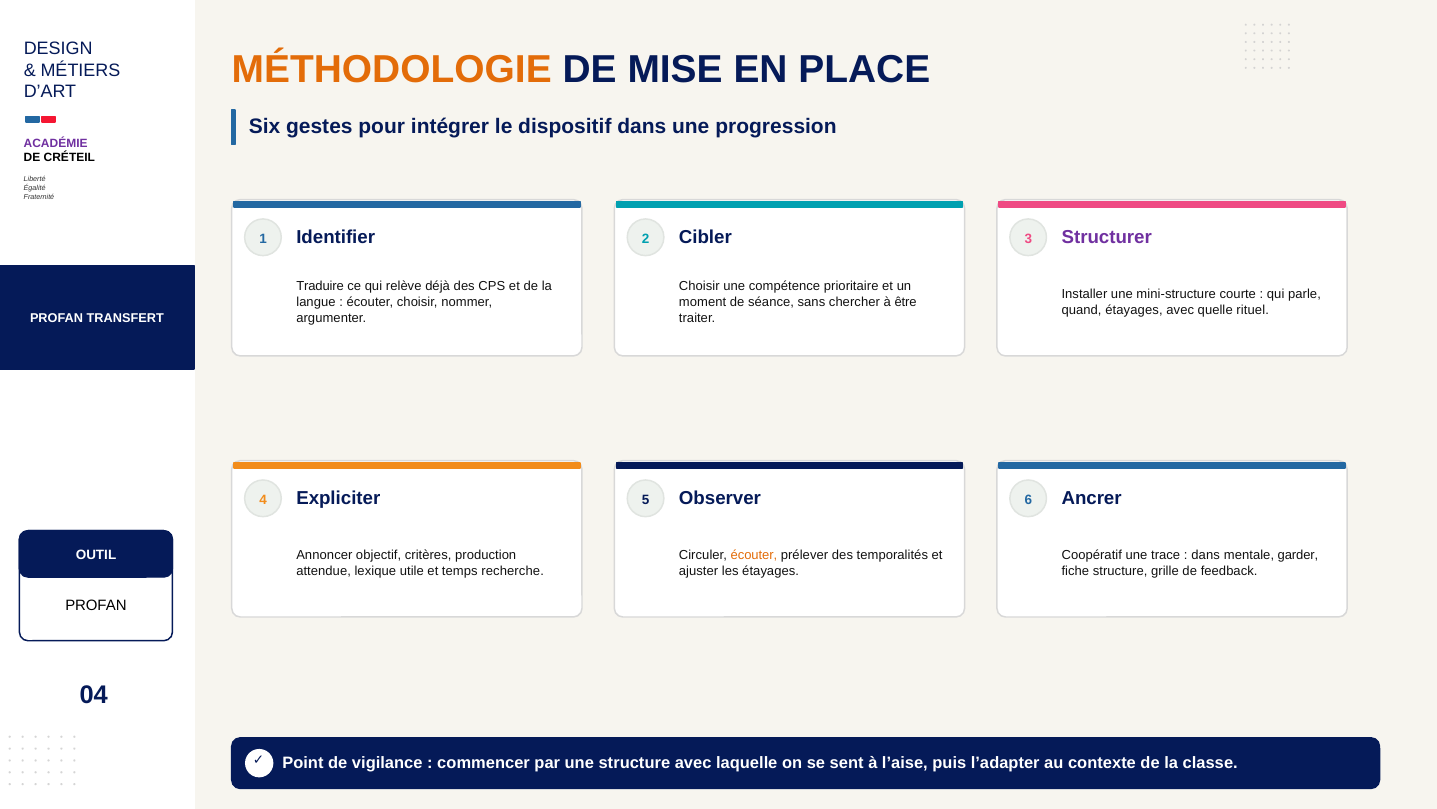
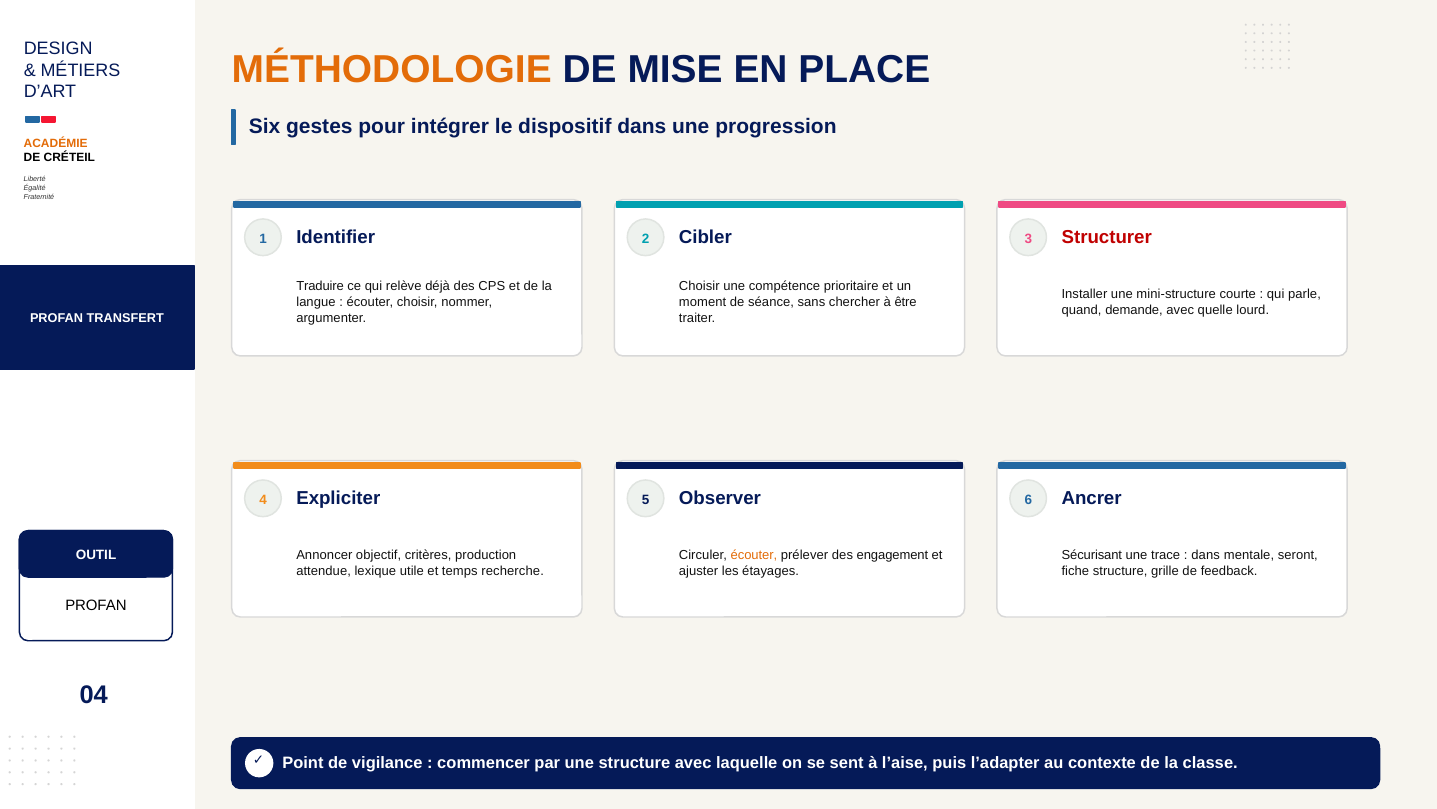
ACADÉMIE colour: purple -> orange (56, 143)
Structurer colour: purple -> red (1107, 237)
quand étayages: étayages -> demande (1134, 310)
rituel: rituel -> lourd (1253, 310)
temporalités: temporalités -> engagement (892, 555)
Coopératif: Coopératif -> Sécurisant (1092, 555)
garder: garder -> seront (1298, 555)
